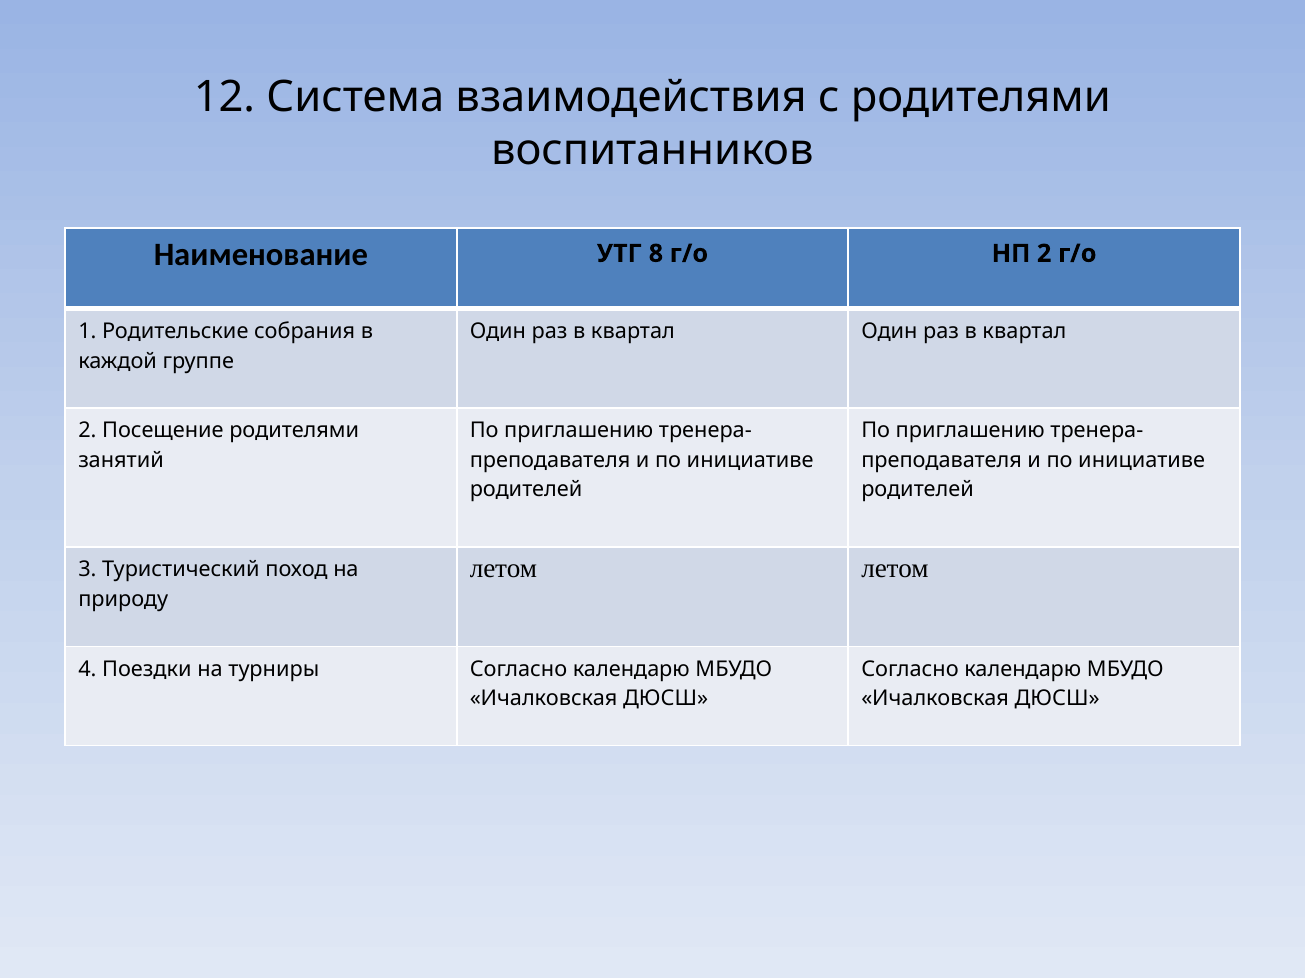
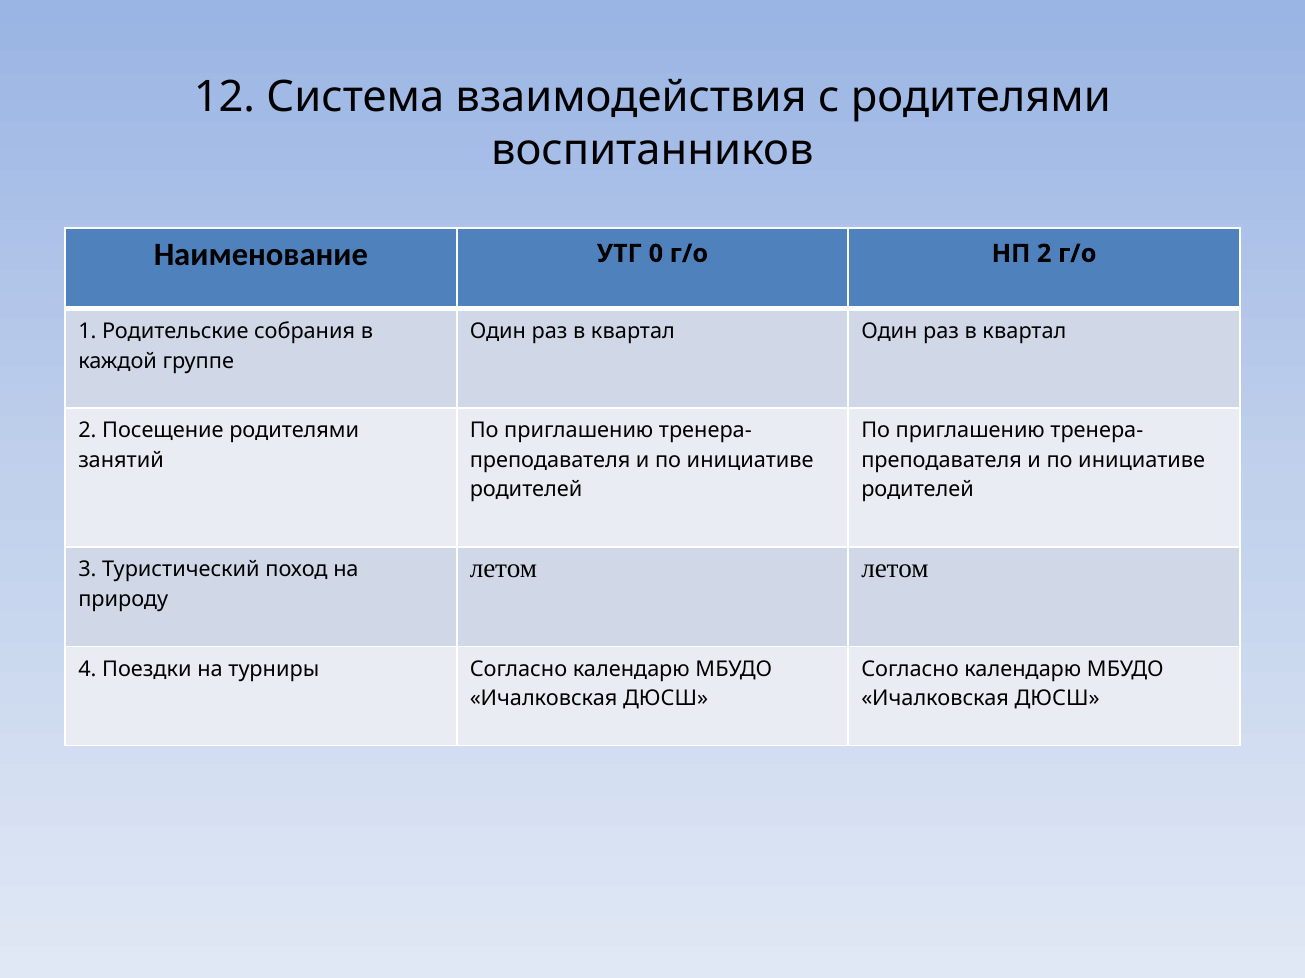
8: 8 -> 0 (656, 254)
